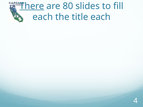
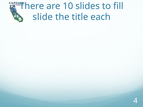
There underline: present -> none (32, 6)
80: 80 -> 10 (68, 6)
each: each -> slide (43, 17)
